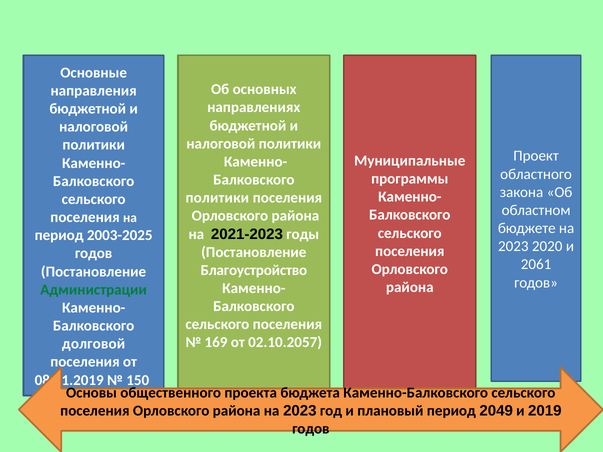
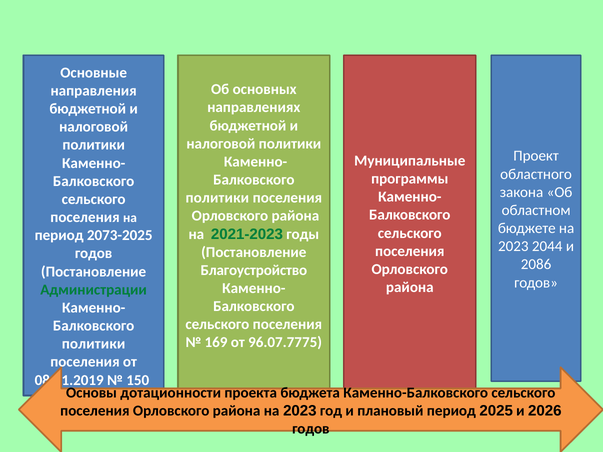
2021-2023 colour: black -> green (247, 234)
2003-2025: 2003-2025 -> 2073-2025 (120, 236)
2020: 2020 -> 2044 (547, 247)
2061: 2061 -> 2086 (536, 265)
02.10.2057: 02.10.2057 -> 96.07.7775 (285, 343)
долговой: долговой -> политики (94, 344)
общественного: общественного -> дотационности (171, 393)
2049: 2049 -> 2025 (496, 411)
2019: 2019 -> 2026 (545, 411)
